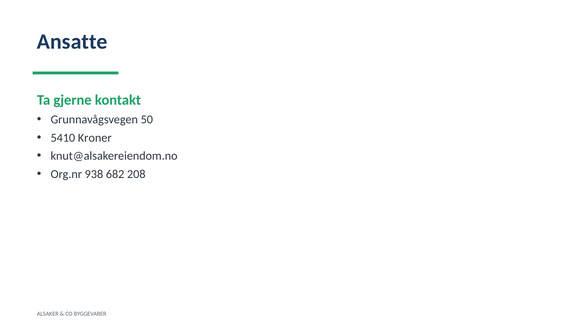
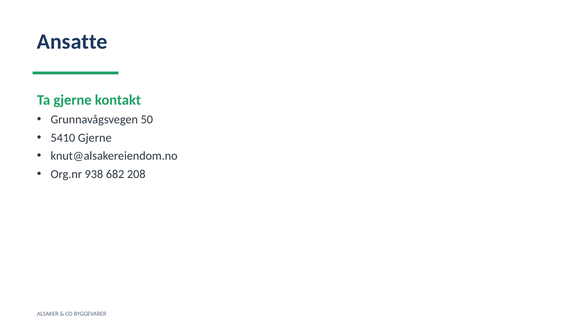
5410 Kroner: Kroner -> Gjerne (95, 138)
